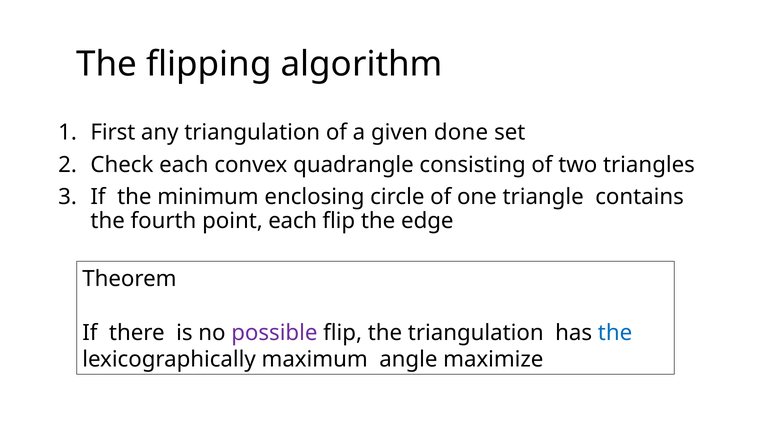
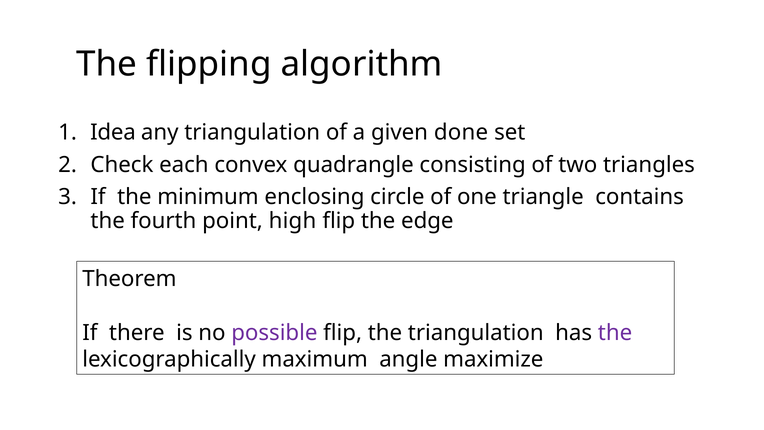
First: First -> Idea (113, 133)
point each: each -> high (292, 221)
the colour: blue -> purple (615, 332)
